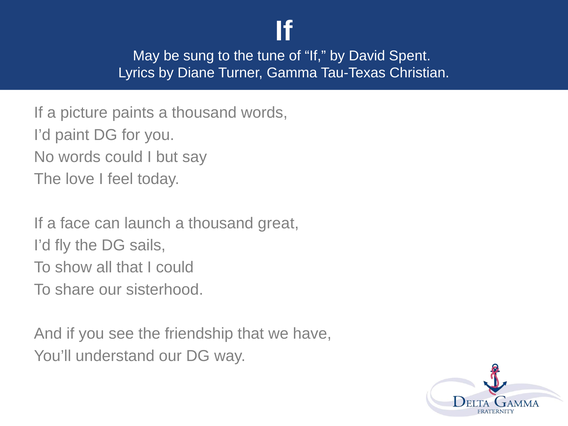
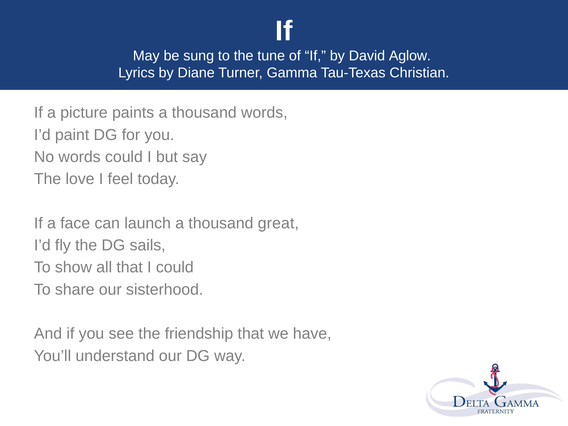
Spent: Spent -> Aglow (410, 56)
